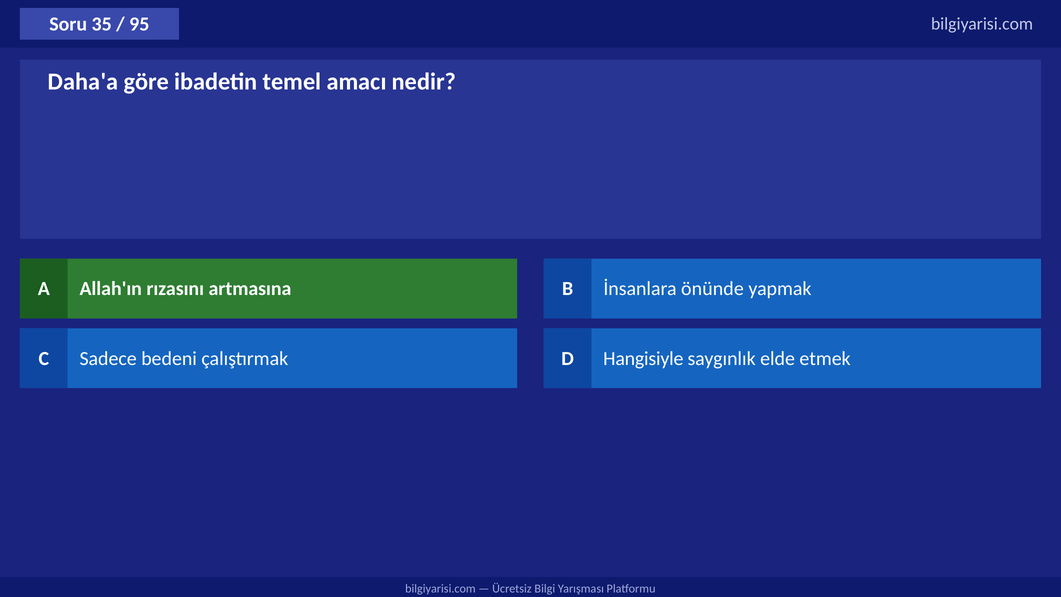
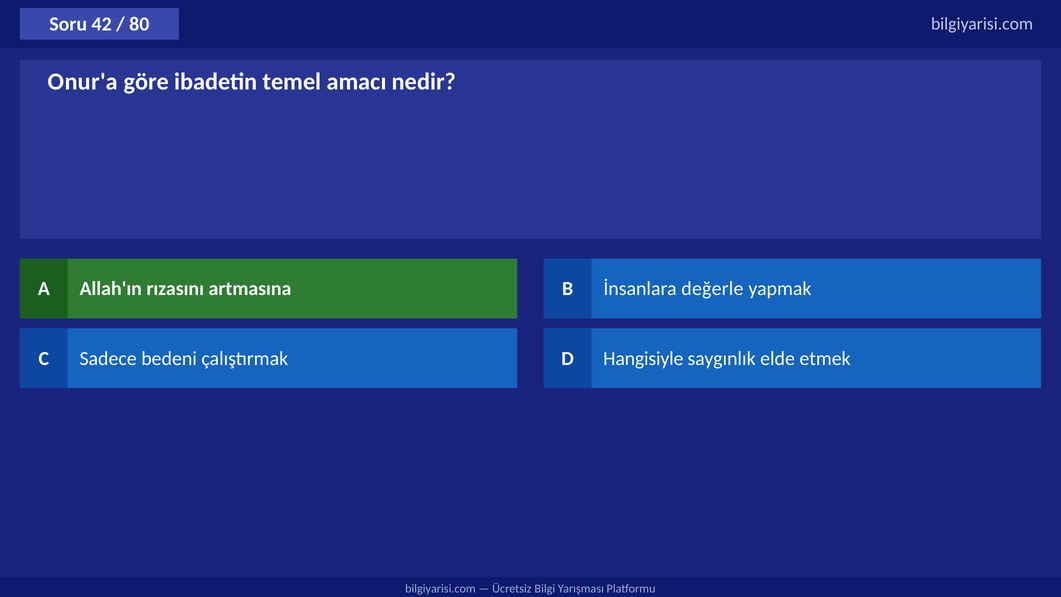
35: 35 -> 42 (102, 24)
95: 95 -> 80 (139, 24)
Daha'a: Daha'a -> Onur'a (83, 82)
önünde: önünde -> değerle (712, 289)
